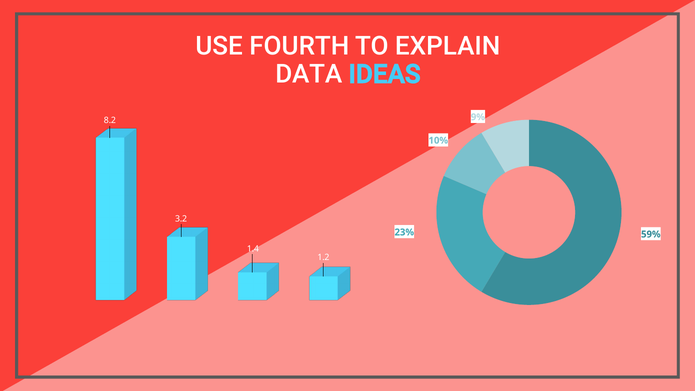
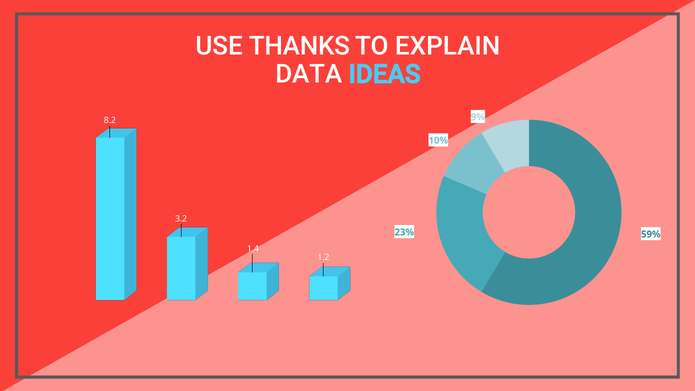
FOURTH: FOURTH -> THANKS (299, 46)
